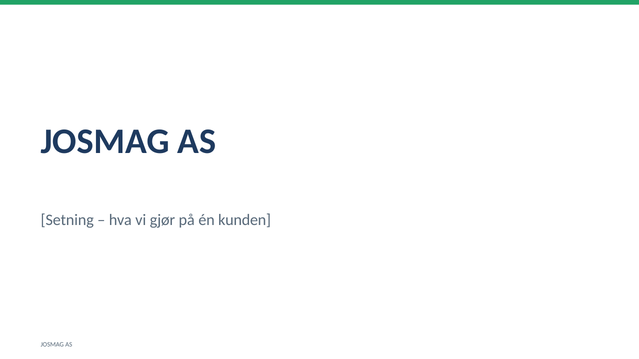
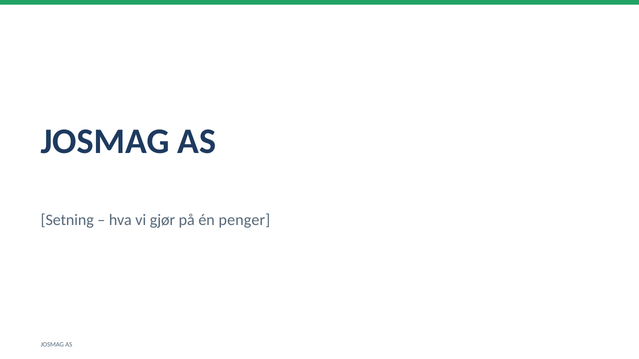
kunden: kunden -> penger (244, 220)
